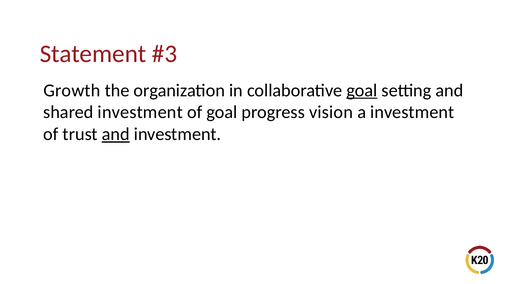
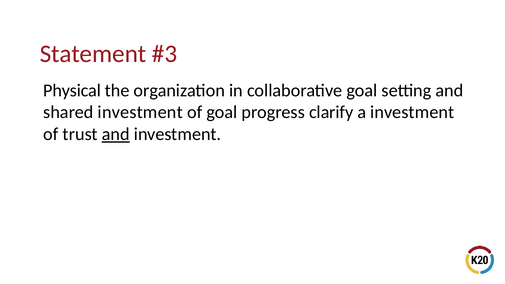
Growth: Growth -> Physical (72, 90)
goal underline: present -> none (362, 90)
vision: vision -> clarify (331, 112)
